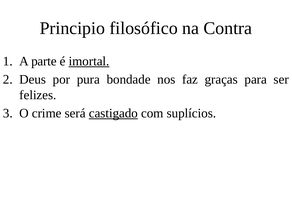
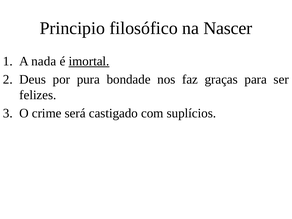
Contra: Contra -> Nascer (228, 28)
parte: parte -> nada (44, 61)
castigado underline: present -> none (113, 113)
